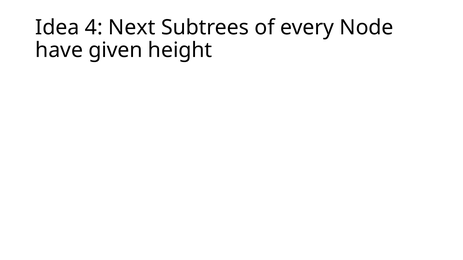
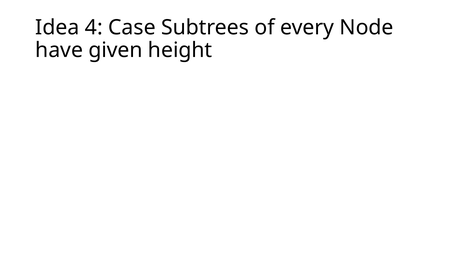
Next: Next -> Case (132, 27)
